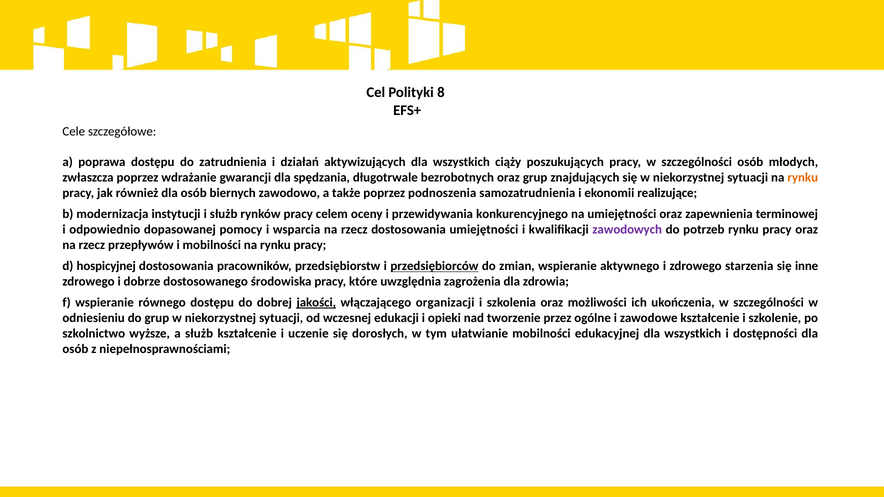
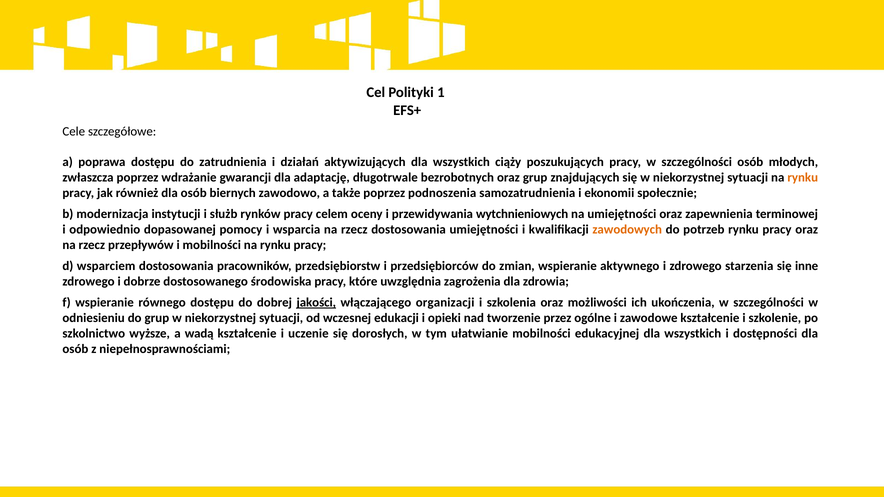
8: 8 -> 1 (441, 93)
spędzania: spędzania -> adaptację (322, 178)
realizujące: realizujące -> społecznie (667, 193)
konkurencyjnego: konkurencyjnego -> wytchnieniowych (522, 214)
zawodowych colour: purple -> orange (627, 230)
hospicyjnej: hospicyjnej -> wsparciem (106, 266)
przedsiębiorców underline: present -> none (434, 266)
a służb: służb -> wadą (199, 334)
